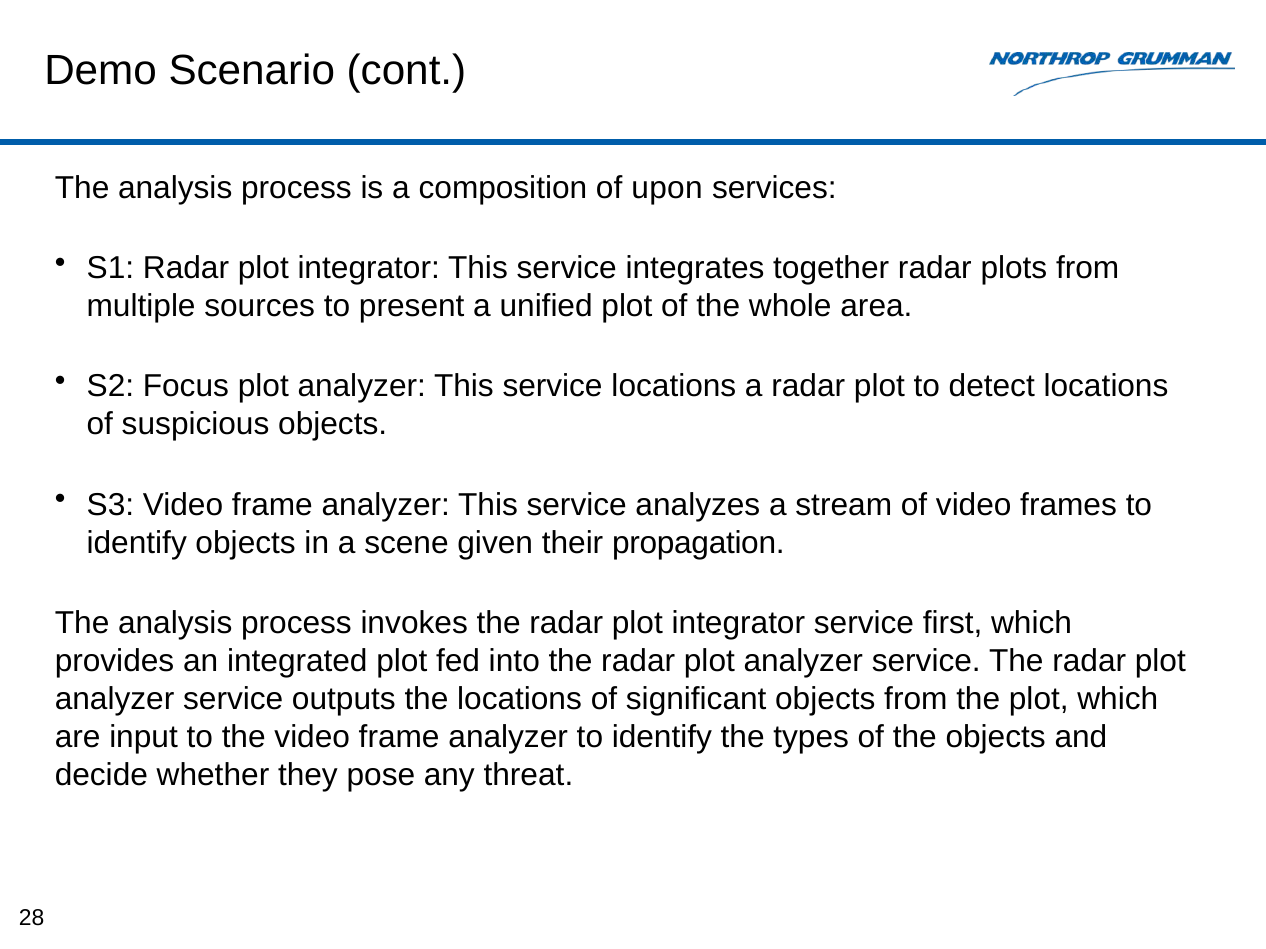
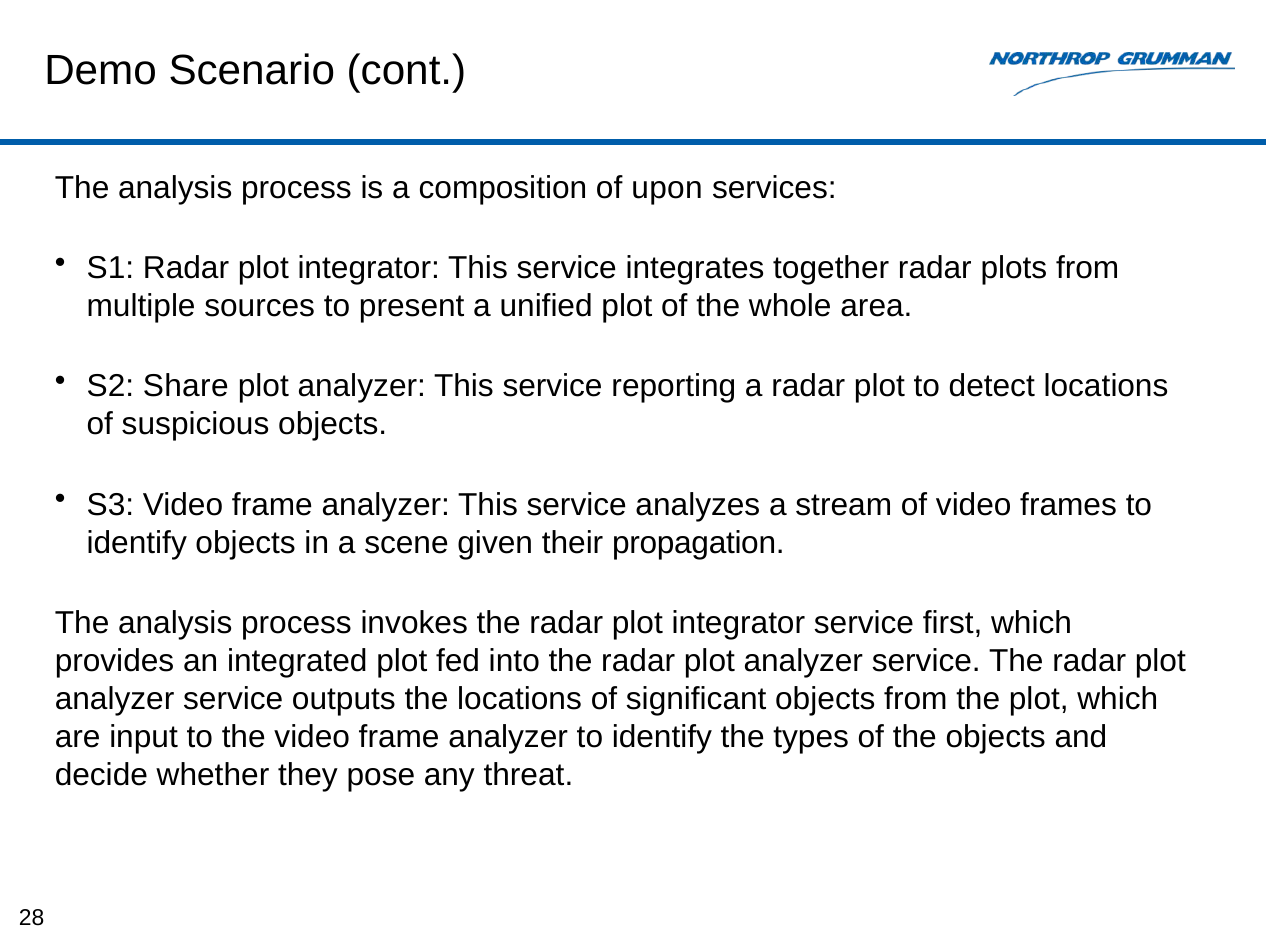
Focus: Focus -> Share (186, 387)
service locations: locations -> reporting (674, 387)
